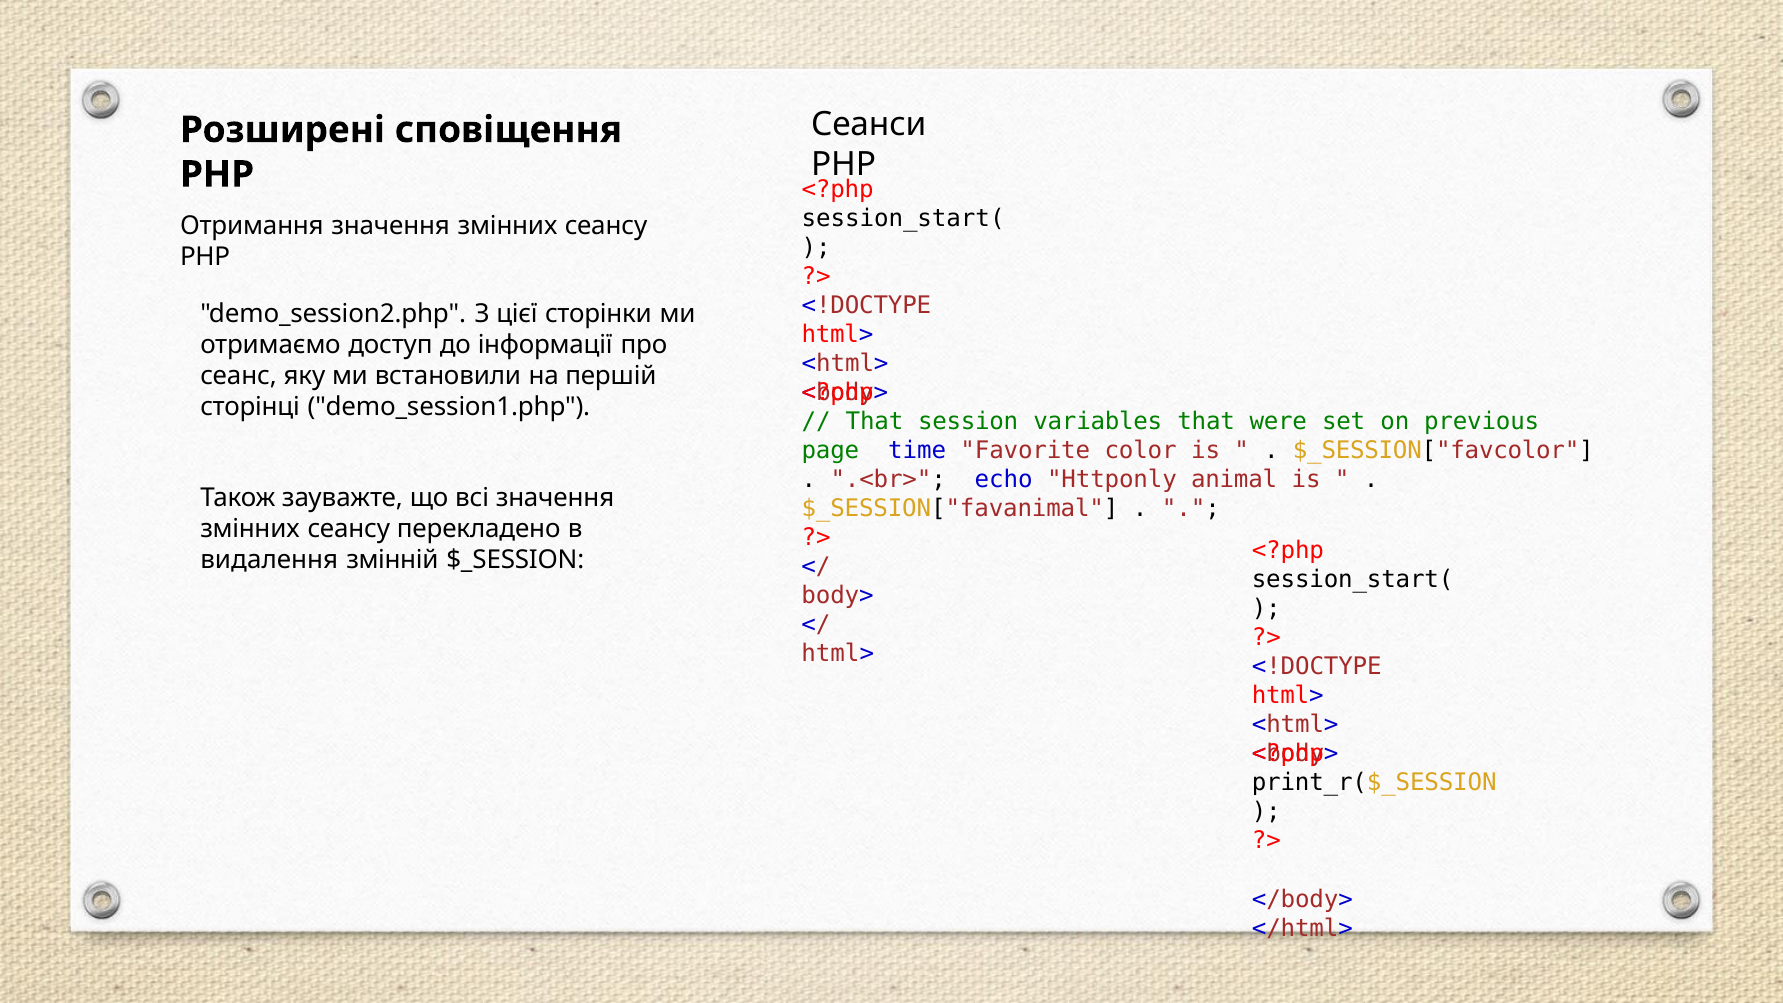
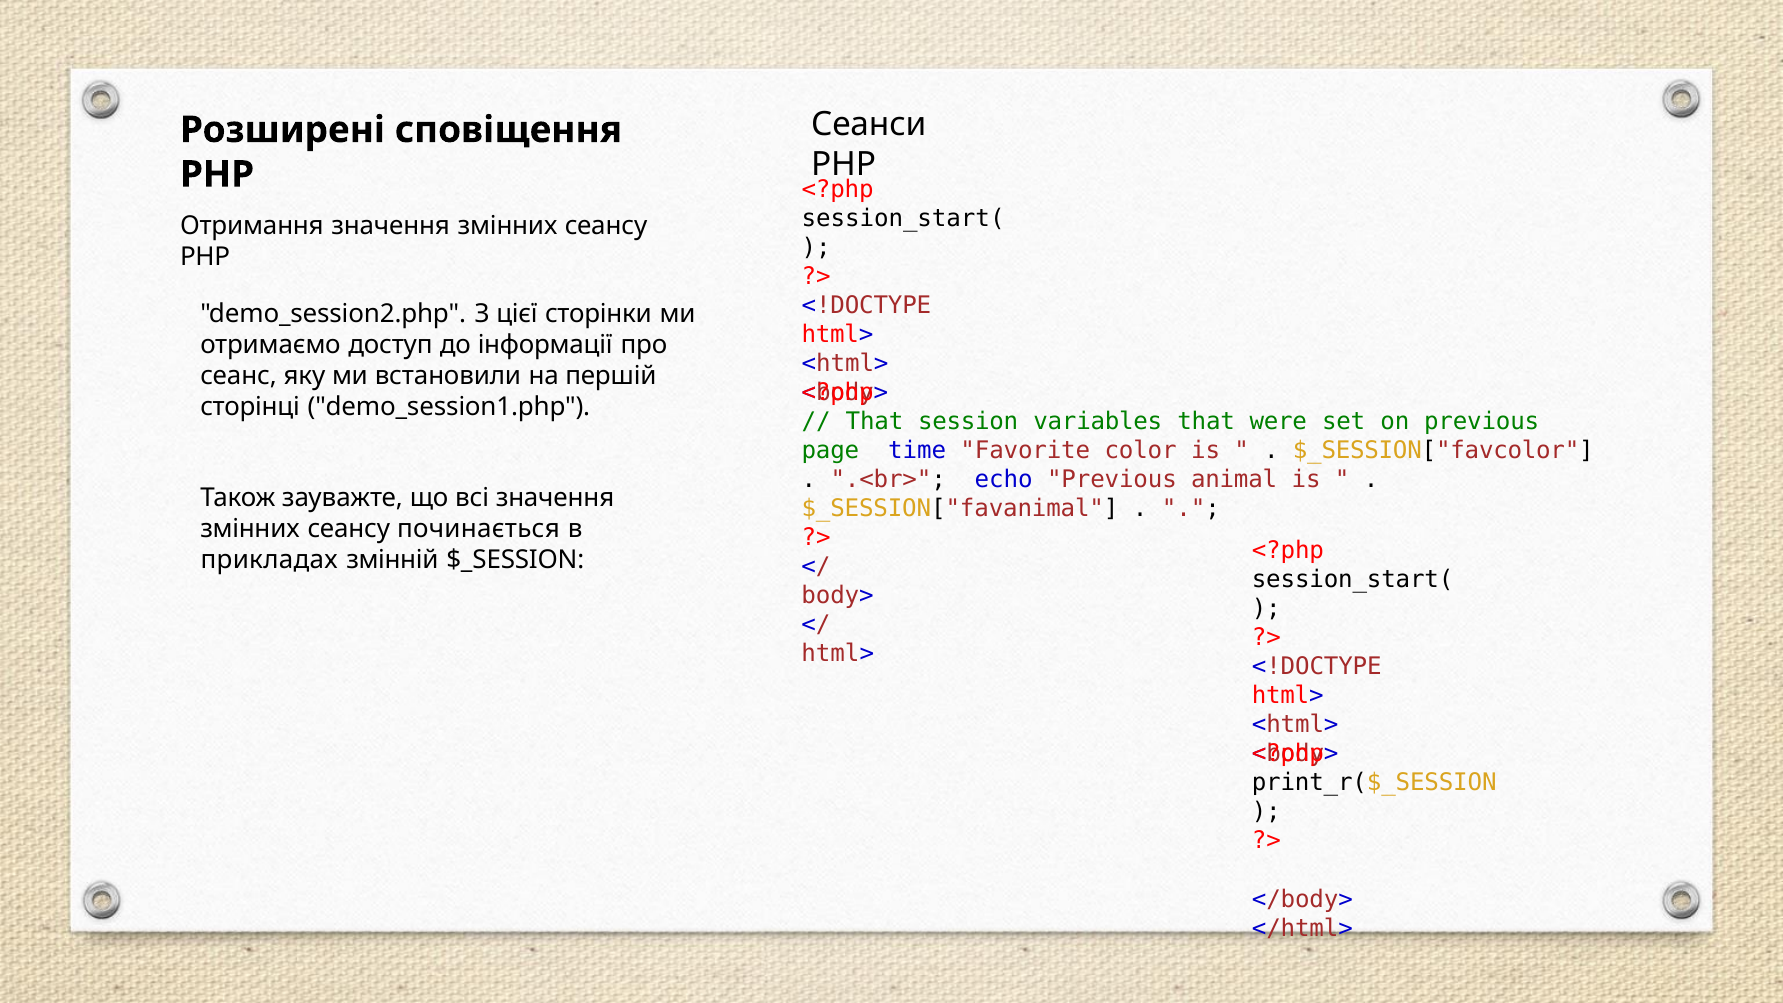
echo Httponly: Httponly -> Previous (1112, 479)
перекладено: перекладено -> починається (478, 529)
видалення: видалення -> прикладах (269, 560)
